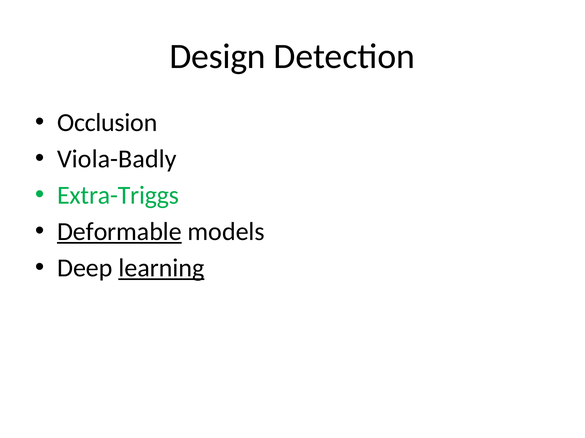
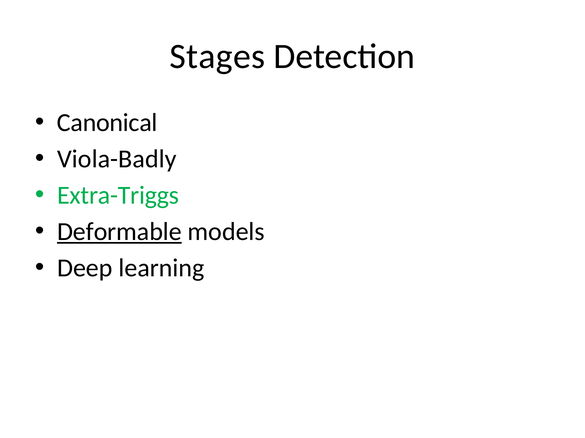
Design: Design -> Stages (217, 57)
Occlusion: Occlusion -> Canonical (107, 123)
learning underline: present -> none (161, 268)
